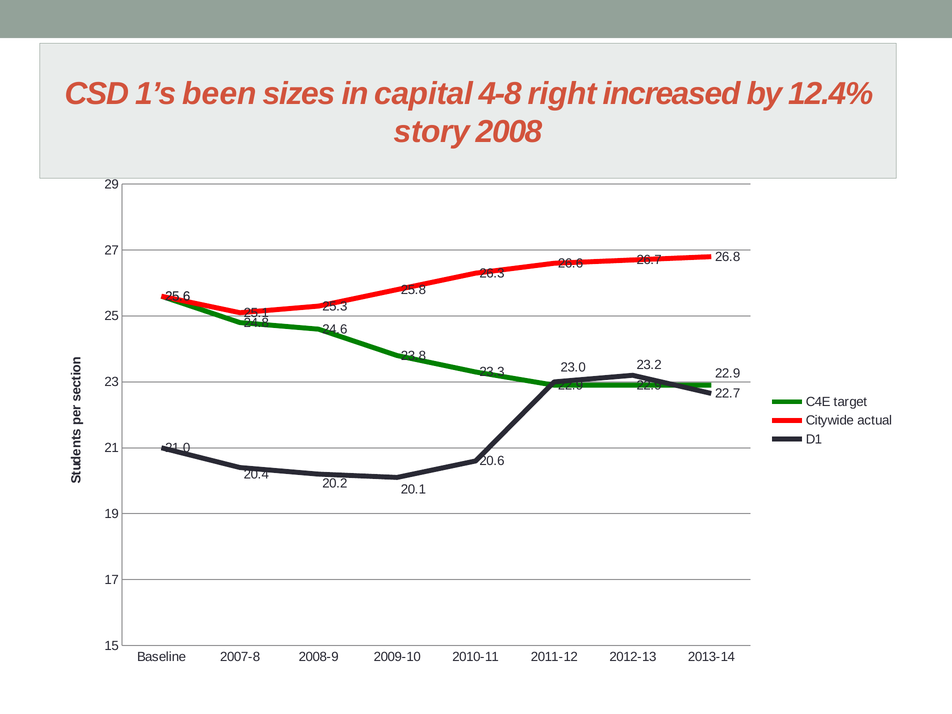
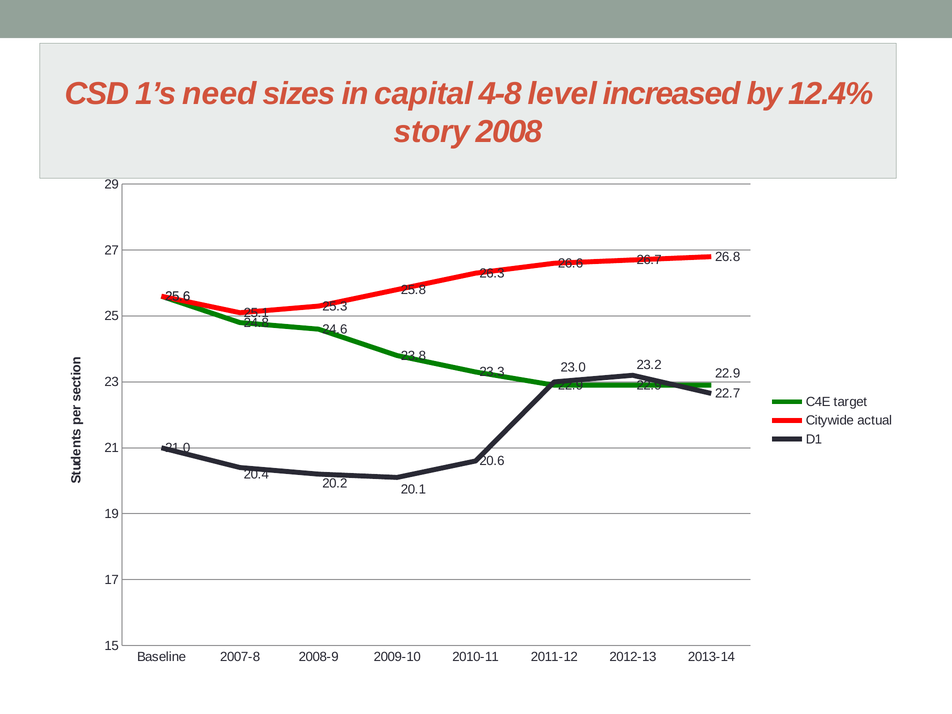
been: been -> need (220, 94)
right: right -> level (562, 94)
